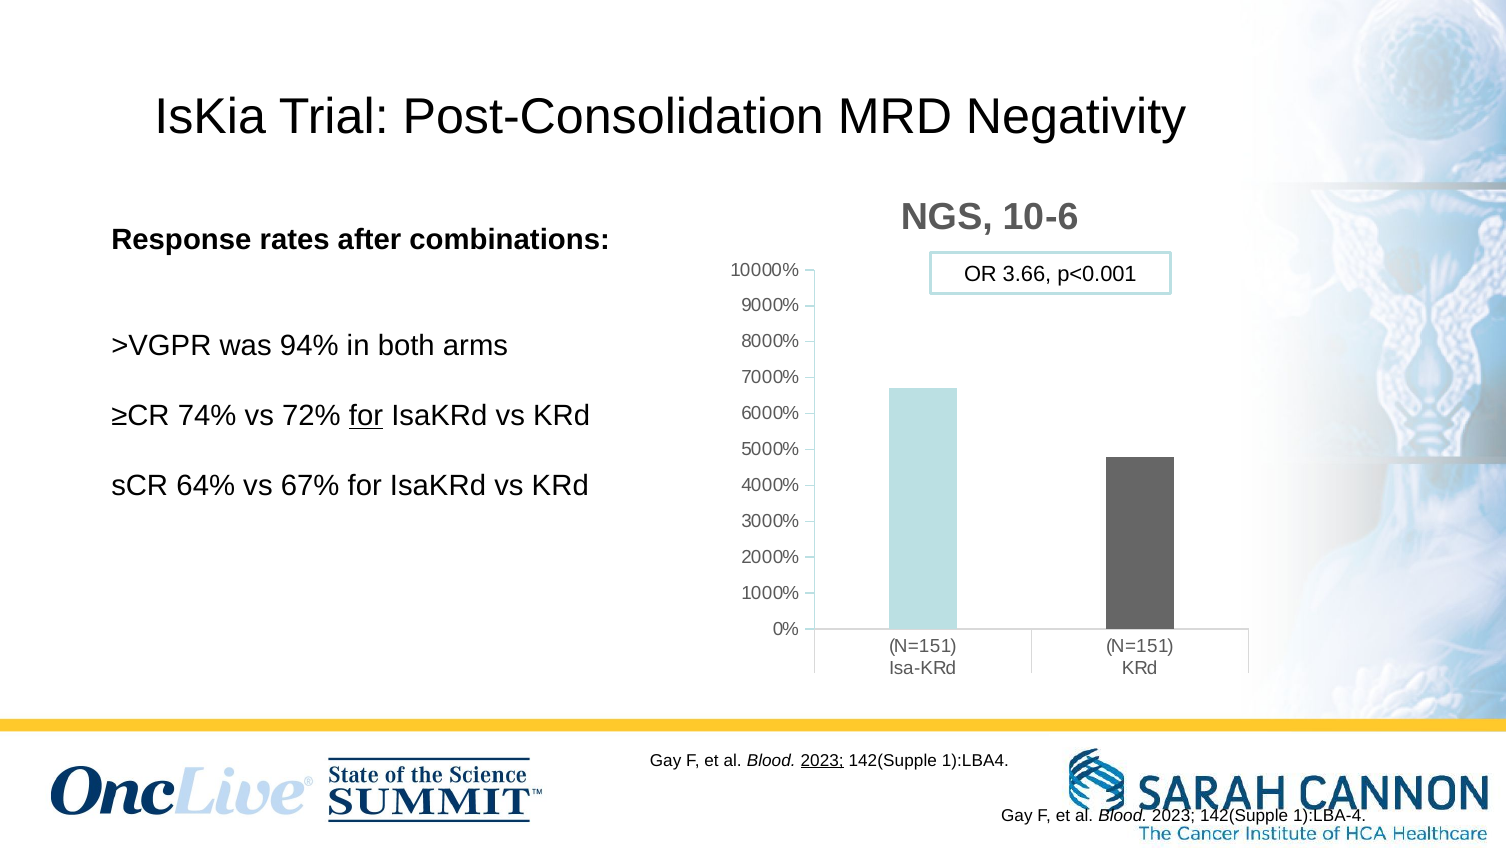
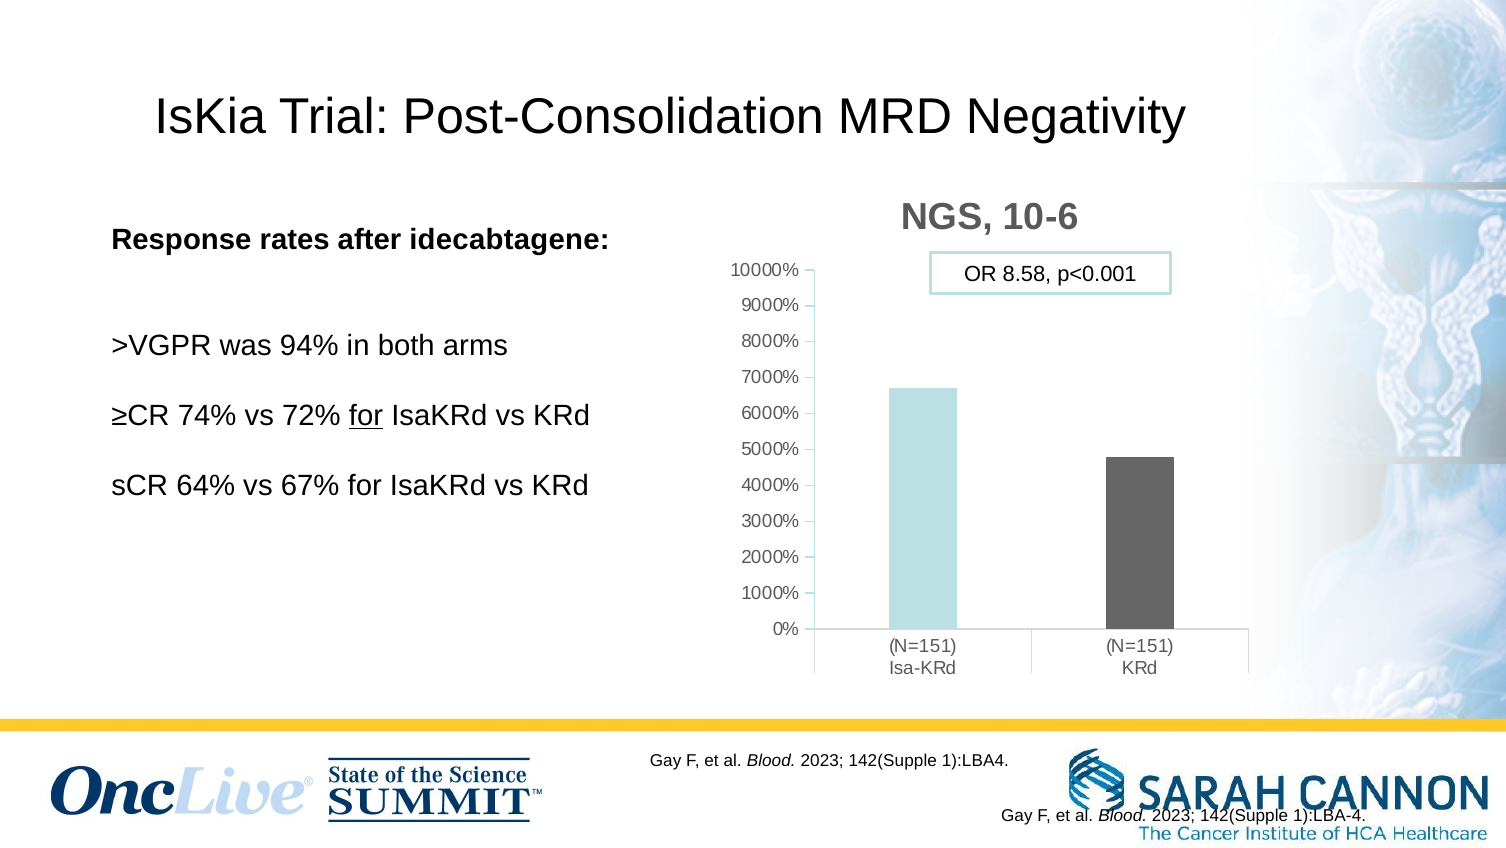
combinations: combinations -> idecabtagene (509, 240)
3.66: 3.66 -> 8.58 (1027, 275)
2023 underline: present -> none (822, 760)
